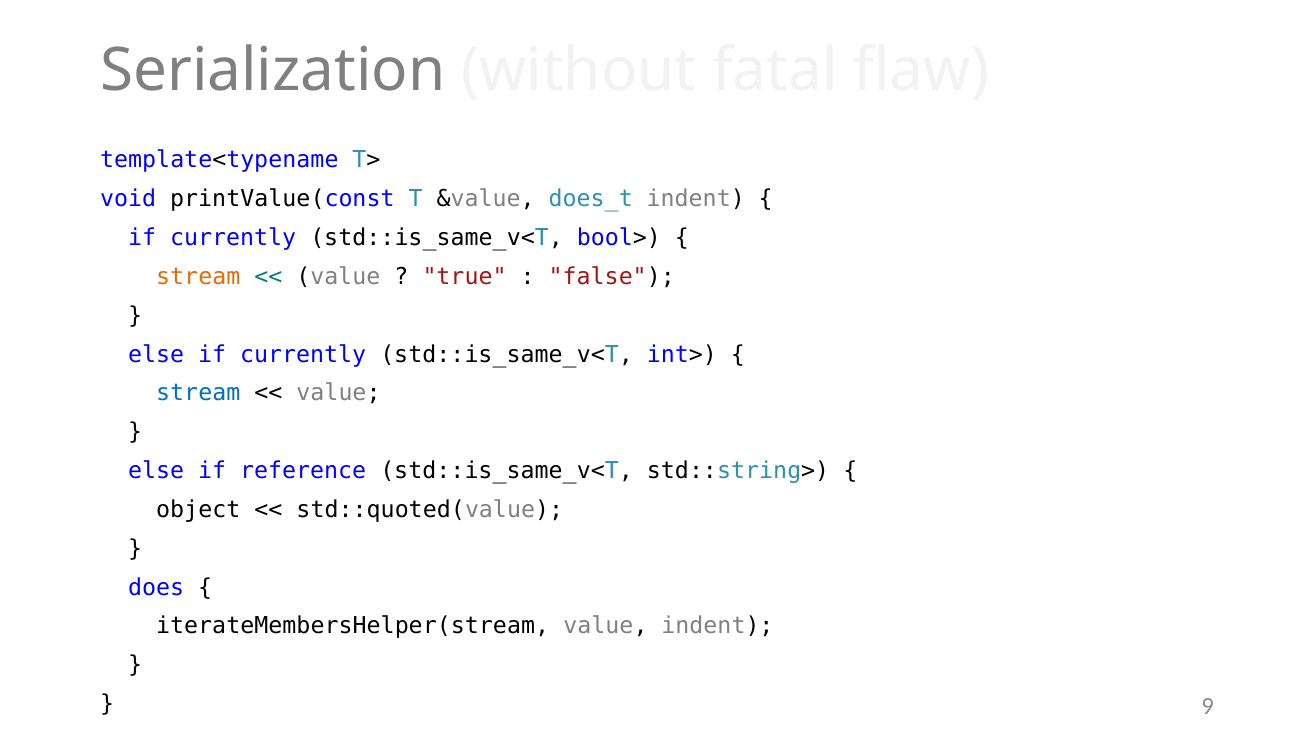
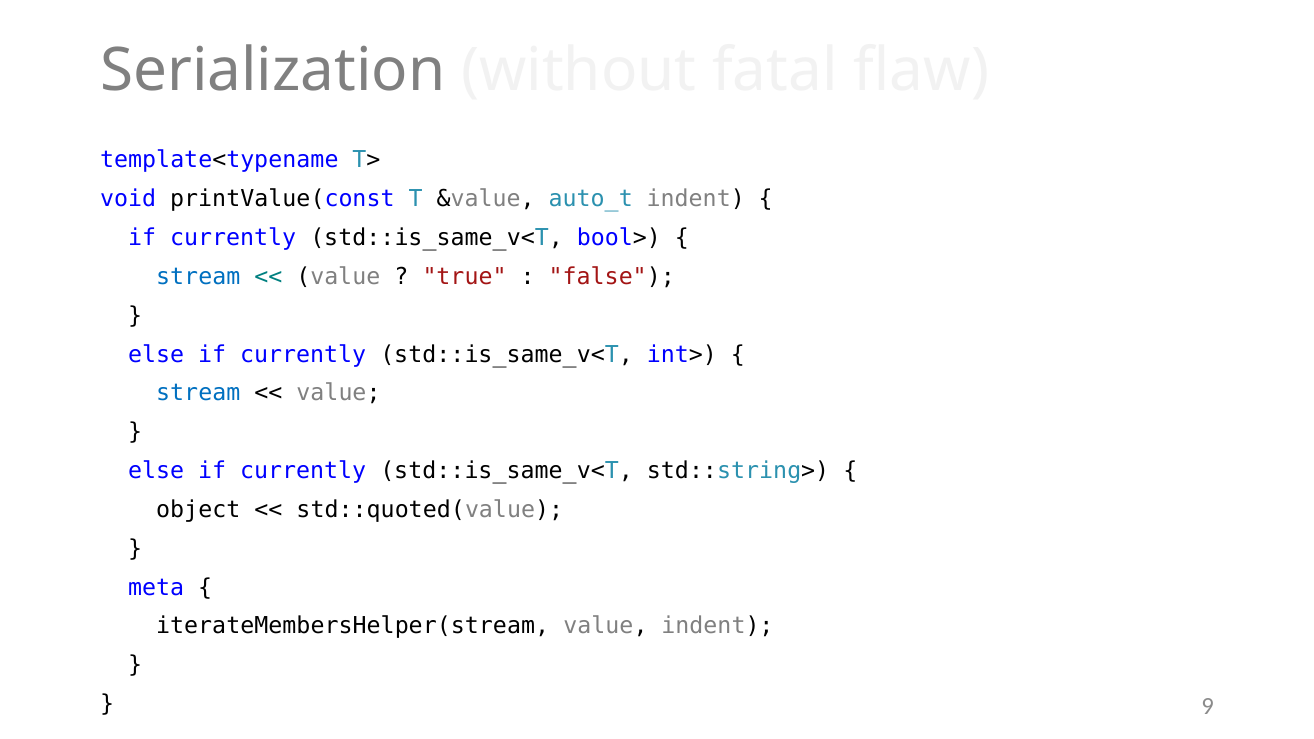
does_t: does_t -> auto_t (591, 199)
stream colour: orange -> blue (198, 277)
reference: reference -> currently (303, 471)
does: does -> meta (156, 587)
